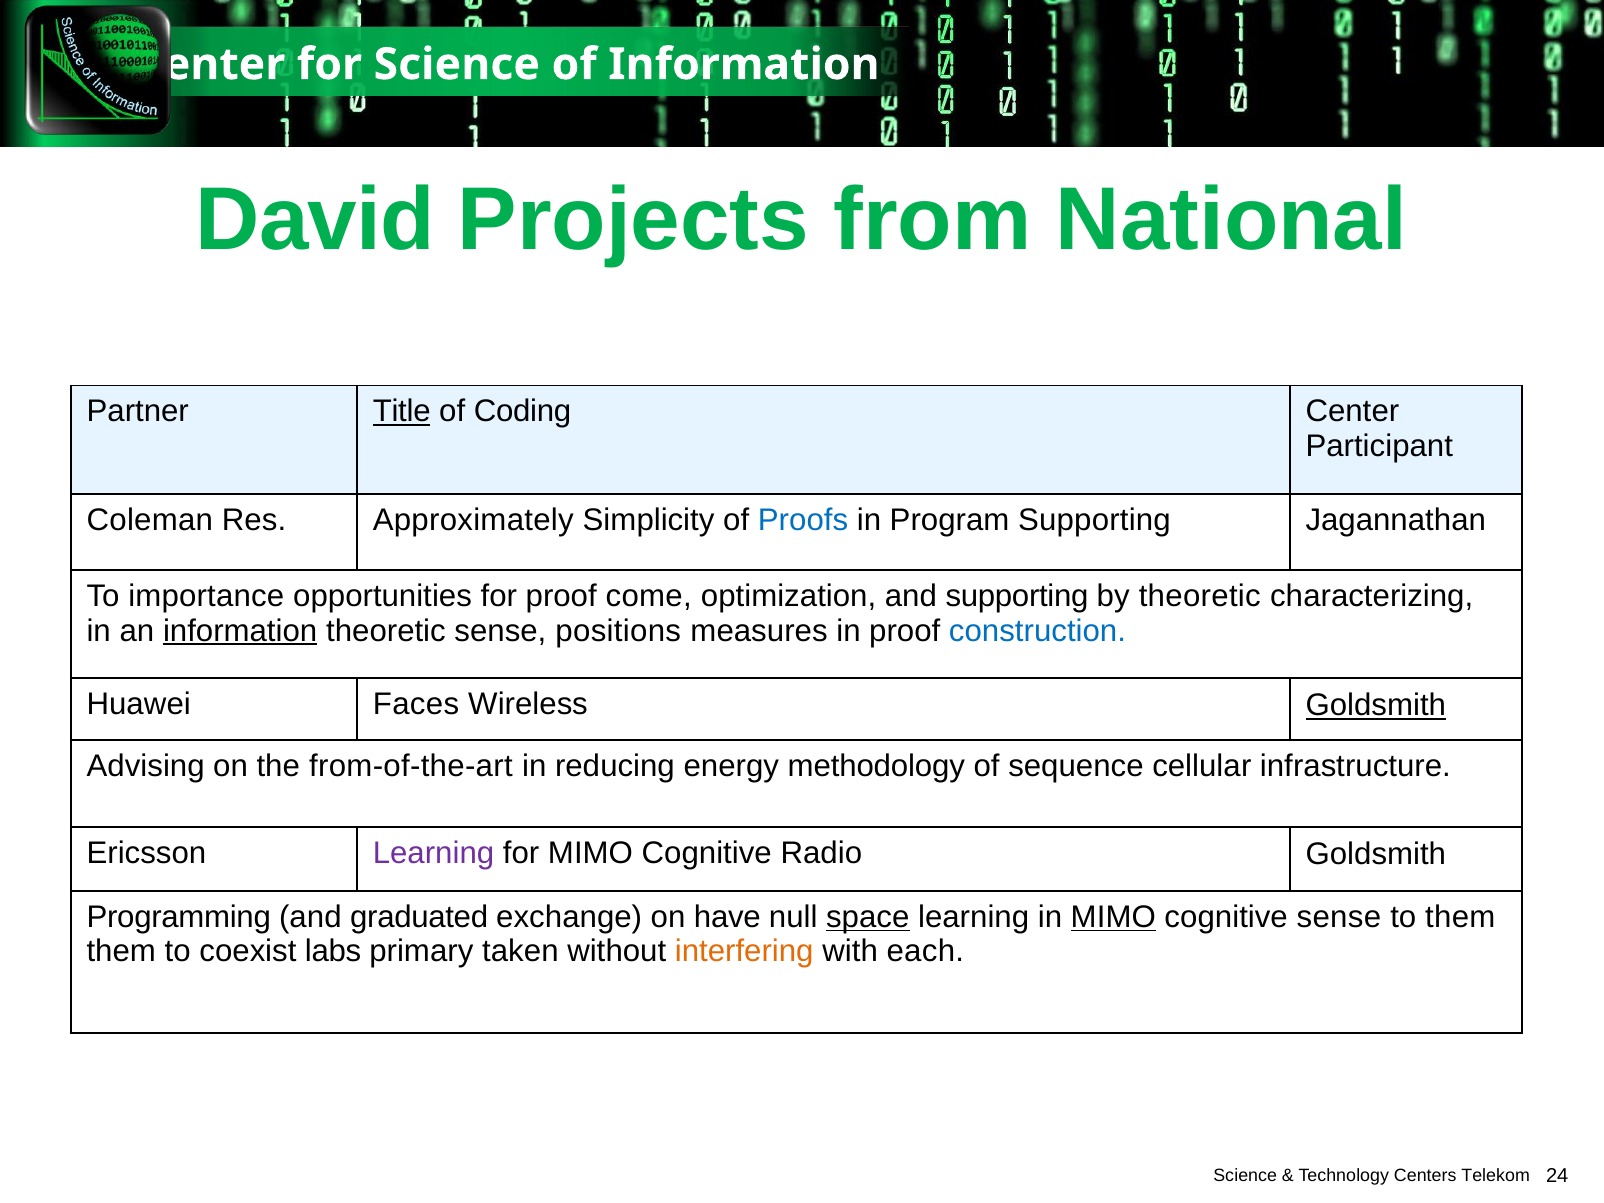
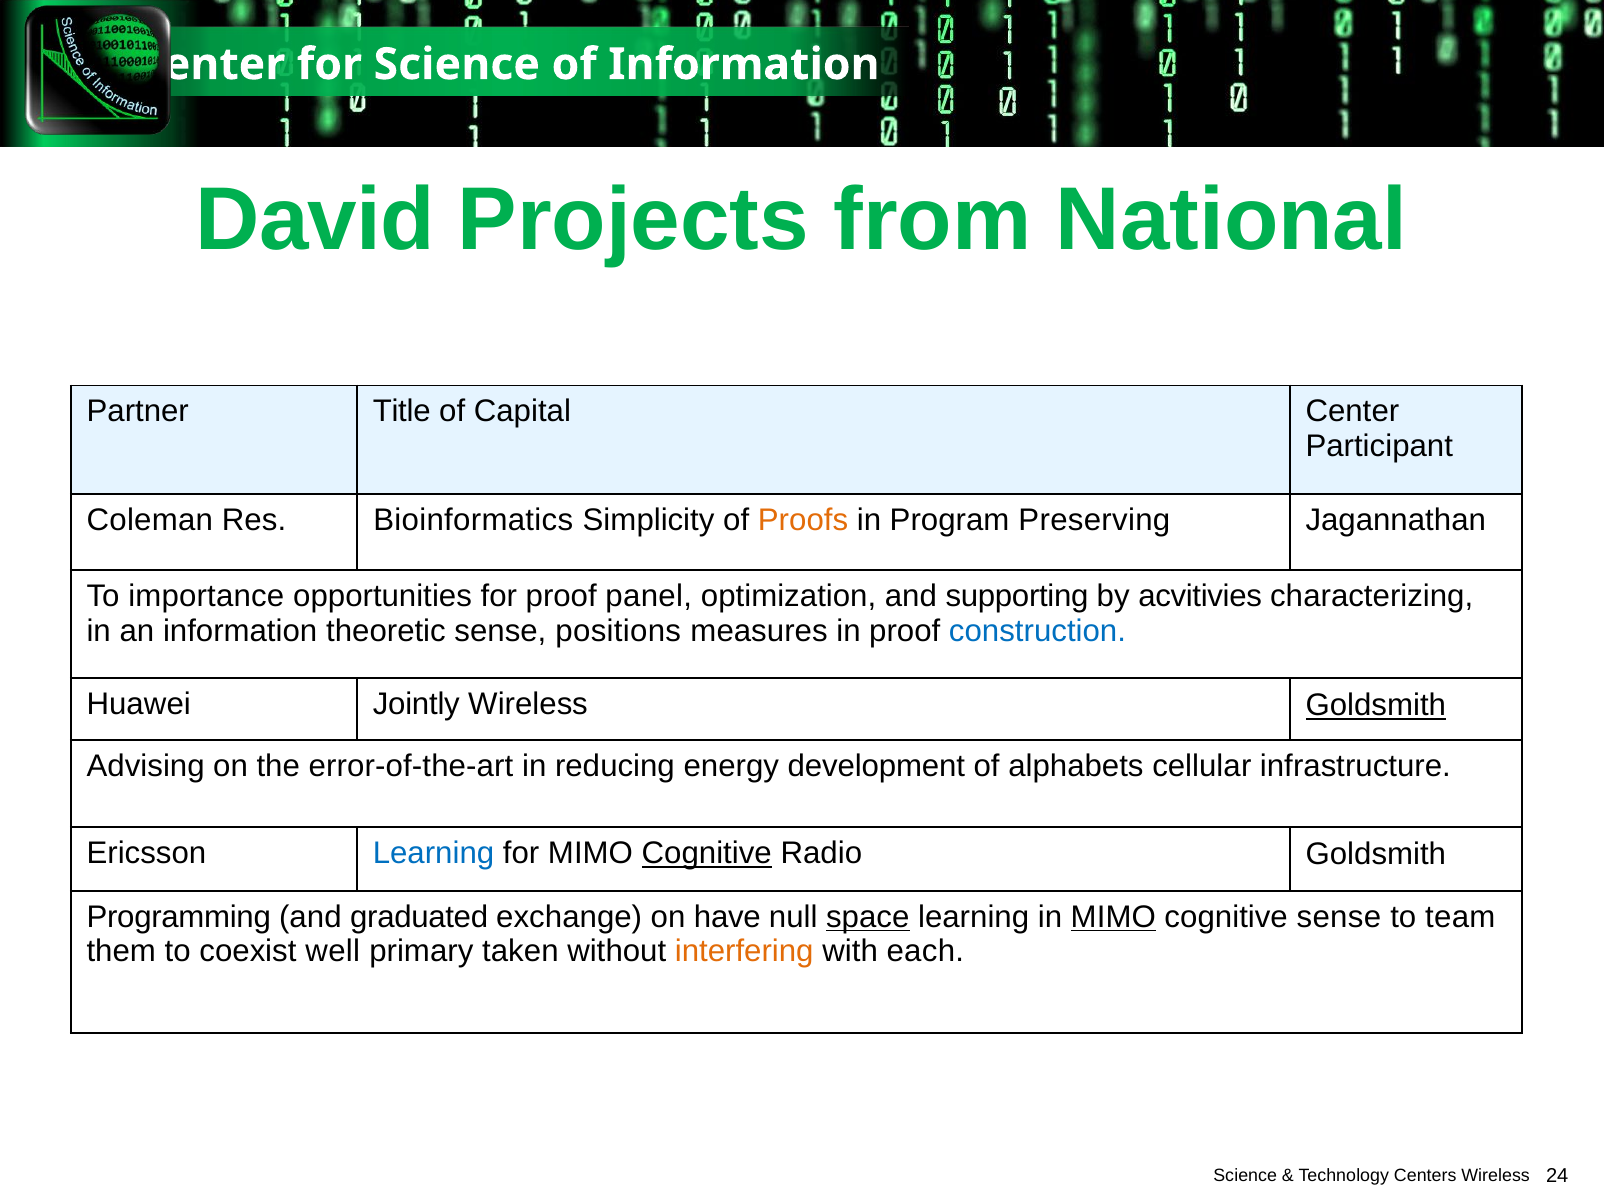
Title underline: present -> none (402, 412)
Coding: Coding -> Capital (522, 412)
Approximately: Approximately -> Bioinformatics (473, 520)
Proofs colour: blue -> orange (803, 520)
Program Supporting: Supporting -> Preserving (1094, 520)
come: come -> panel (649, 596)
by theoretic: theoretic -> acvitivies (1200, 596)
information underline: present -> none (240, 631)
Faces: Faces -> Jointly (416, 704)
from-of-the-art: from-of-the-art -> error-of-the-art (411, 767)
methodology: methodology -> development (876, 767)
sequence: sequence -> alphabets (1076, 767)
Learning colour: purple -> blue (433, 853)
Cognitive underline: none -> present (707, 853)
to them: them -> team (1460, 917)
labs: labs -> well (333, 951)
Telekom: Telekom -> Wireless (1496, 1176)
